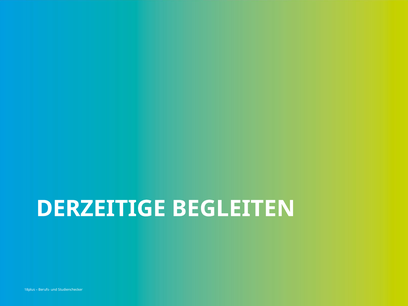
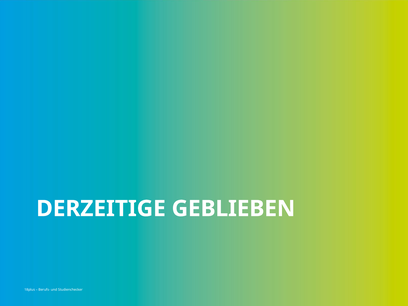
BEGLEITEN: BEGLEITEN -> GEBLIEBEN (233, 209)
